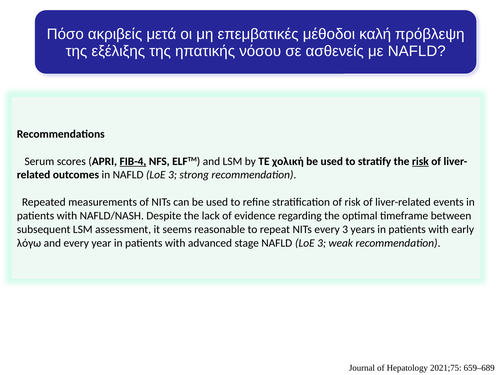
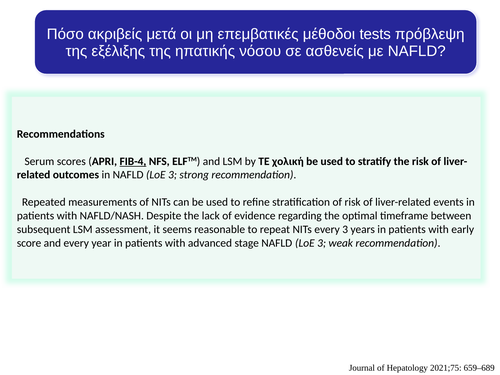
καλή: καλή -> tests (375, 34)
risk underline: present -> none (420, 161)
λόγω: λόγω -> score (29, 243)
